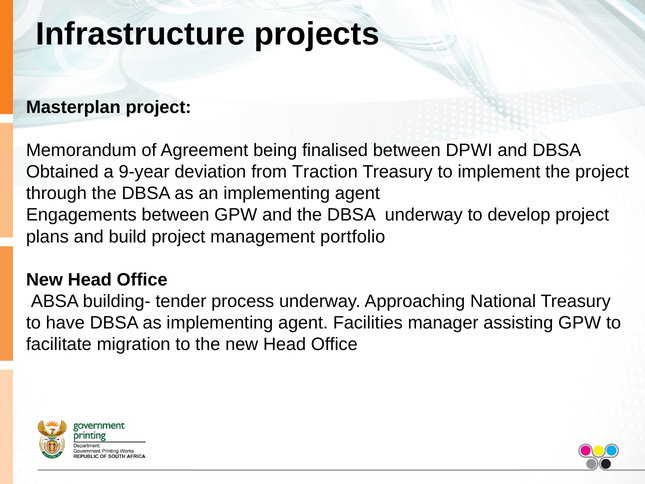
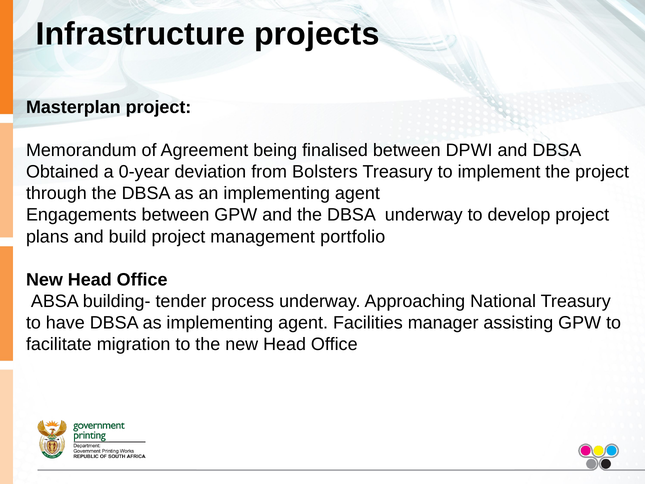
9-year: 9-year -> 0-year (144, 172)
Traction: Traction -> Bolsters (325, 172)
